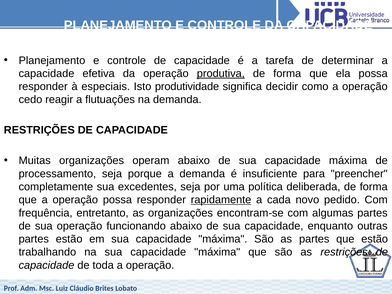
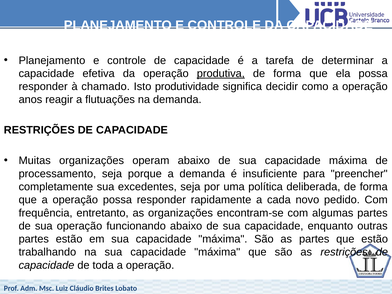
especiais: especiais -> chamado (106, 87)
cedo: cedo -> anos (30, 100)
rapidamente underline: present -> none (221, 200)
